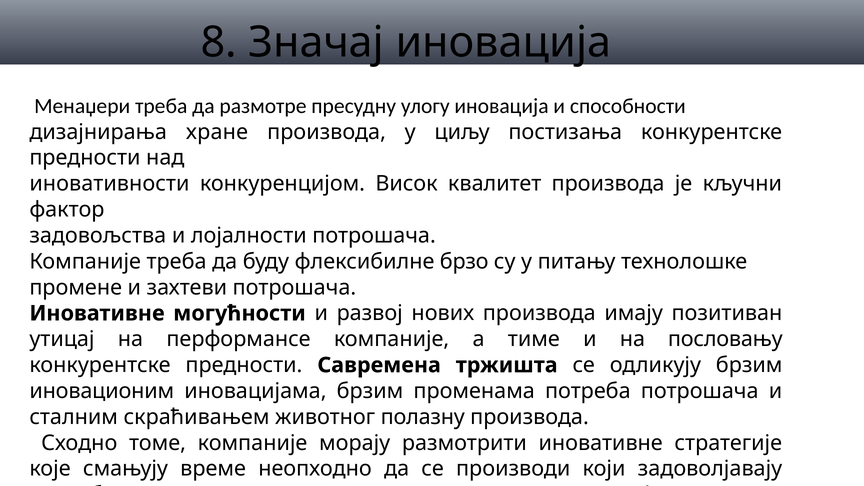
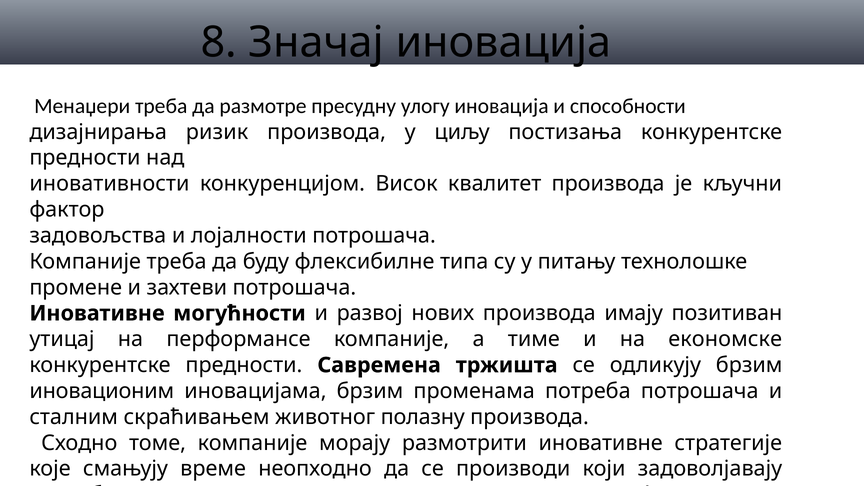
хране: хране -> ризик (217, 132)
брзо: брзо -> типа (464, 261)
пословању: пословању -> економске (725, 339)
